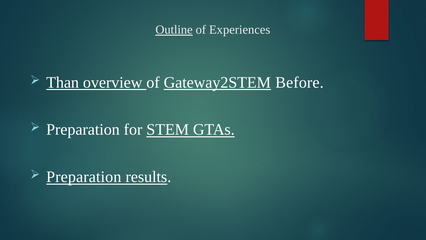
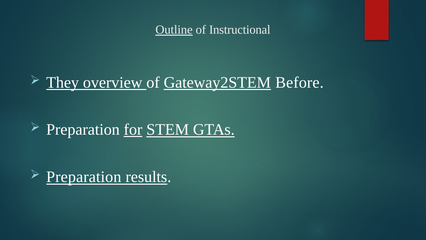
Experiences: Experiences -> Instructional (240, 30)
Than: Than -> They (63, 82)
for underline: none -> present (133, 130)
